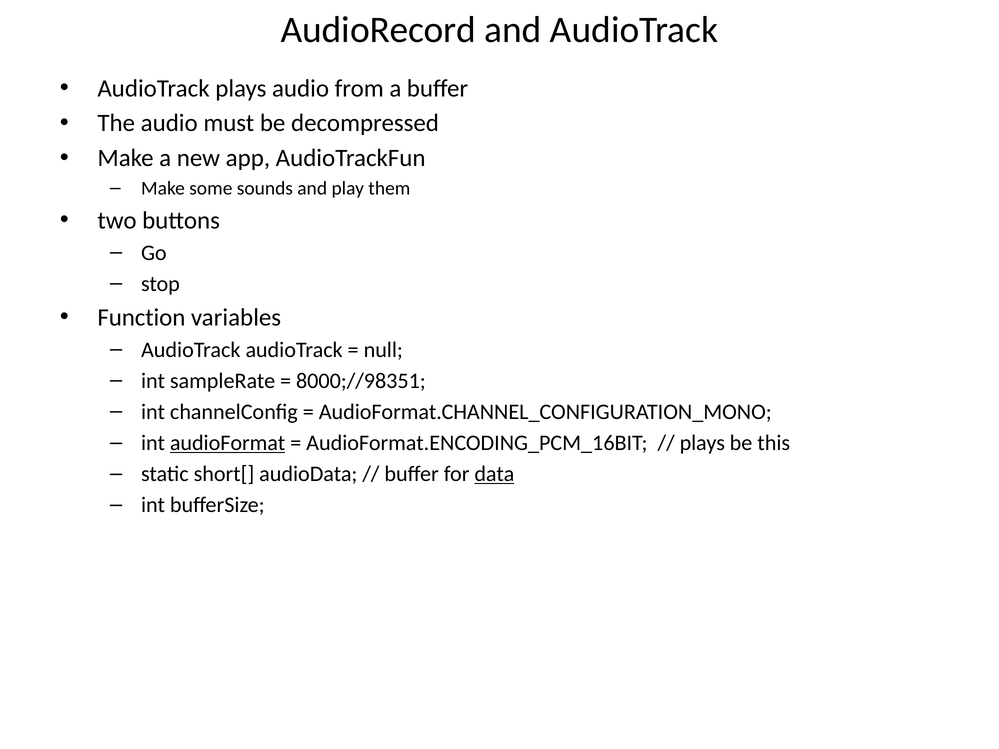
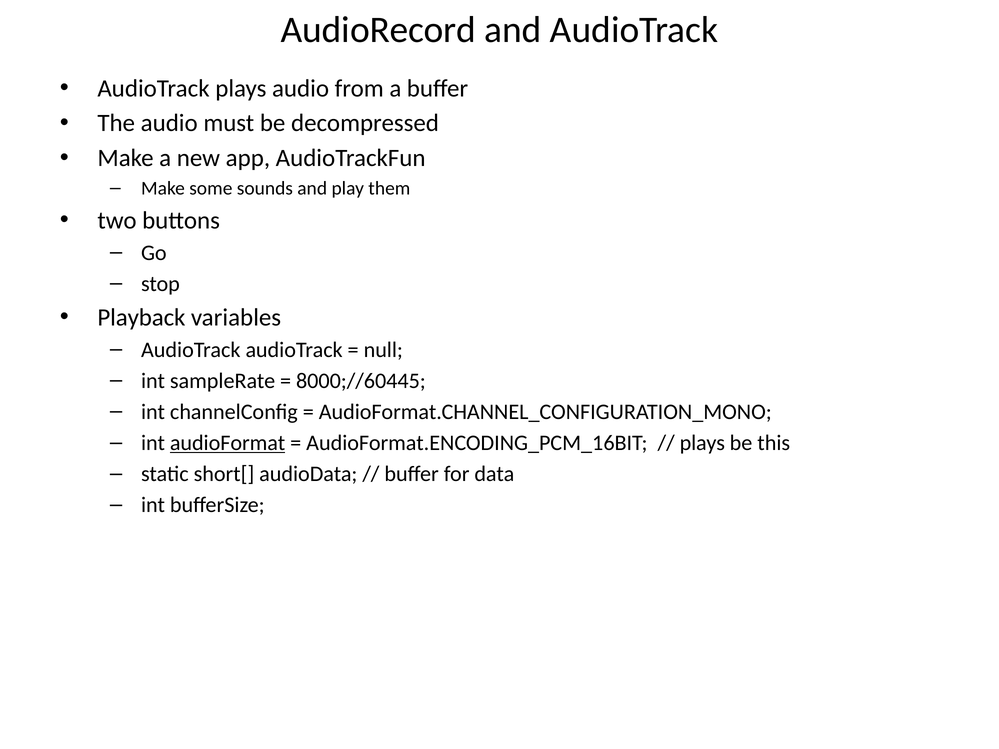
Function: Function -> Playback (141, 317)
8000;//98351: 8000;//98351 -> 8000;//60445 (361, 381)
data underline: present -> none (494, 474)
